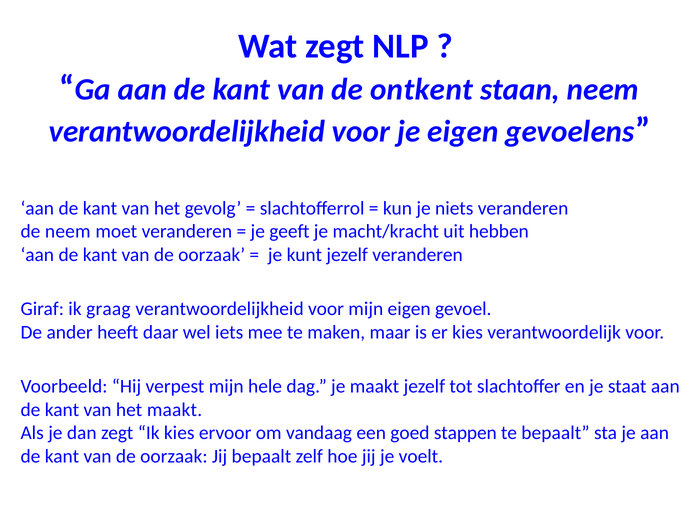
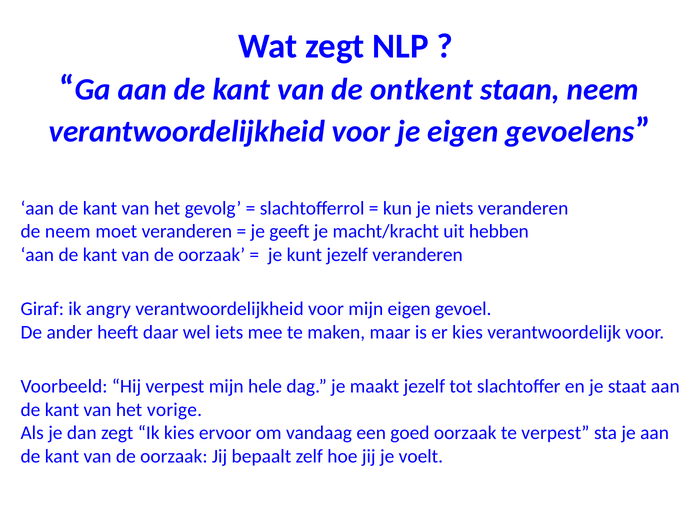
graag: graag -> angry (108, 309)
het maakt: maakt -> vorige (175, 410)
goed stappen: stappen -> oorzaak (465, 433)
te bepaalt: bepaalt -> verpest (555, 433)
